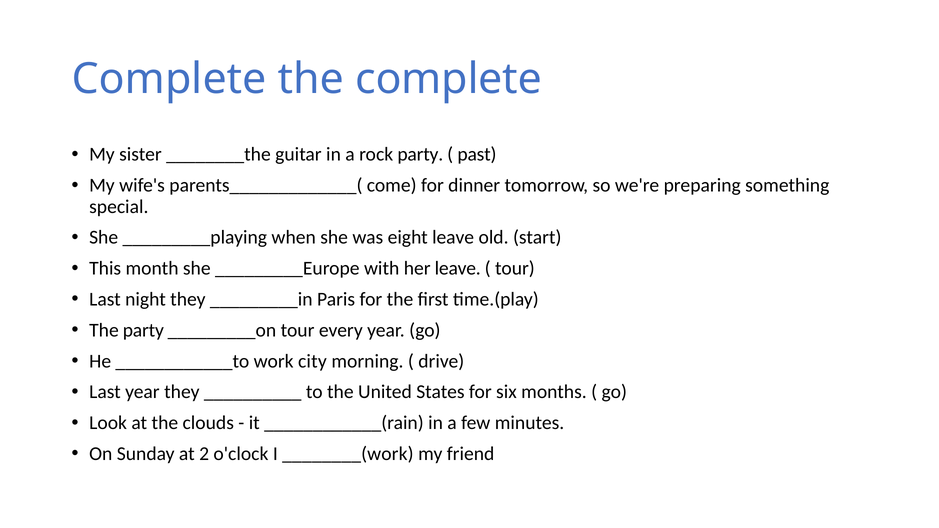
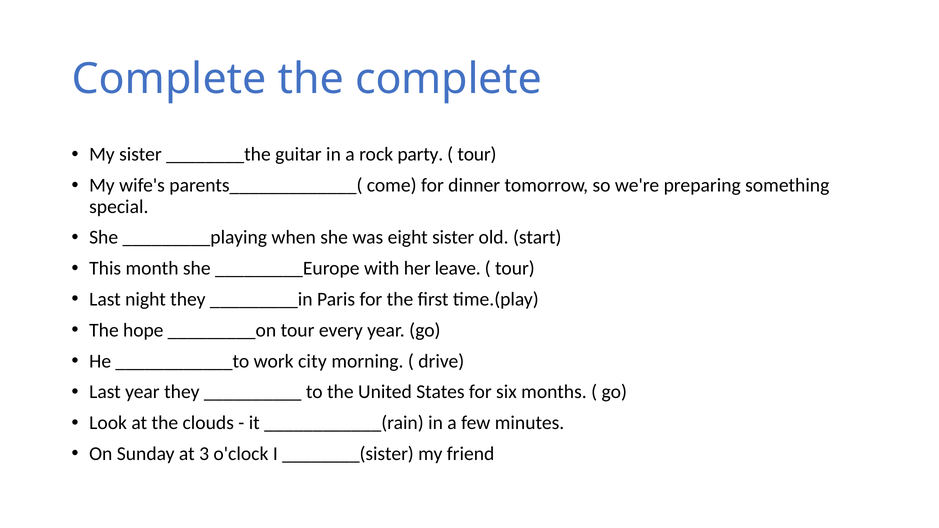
past: past -> tour (477, 155)
eight leave: leave -> sister (453, 238)
The party: party -> hope (143, 330)
2: 2 -> 3 (204, 454)
________(work: ________(work -> ________(sister (348, 454)
